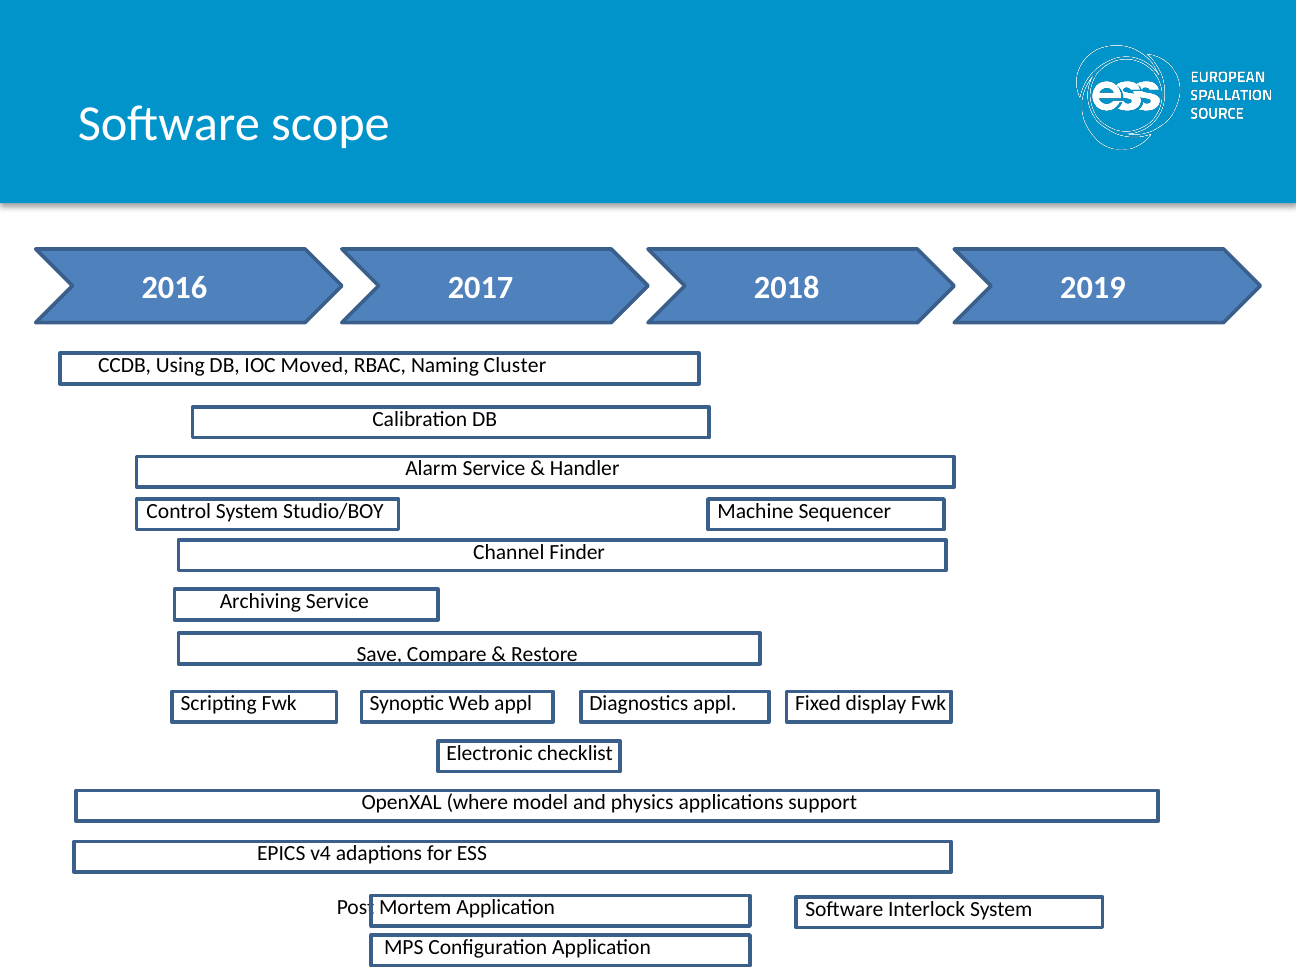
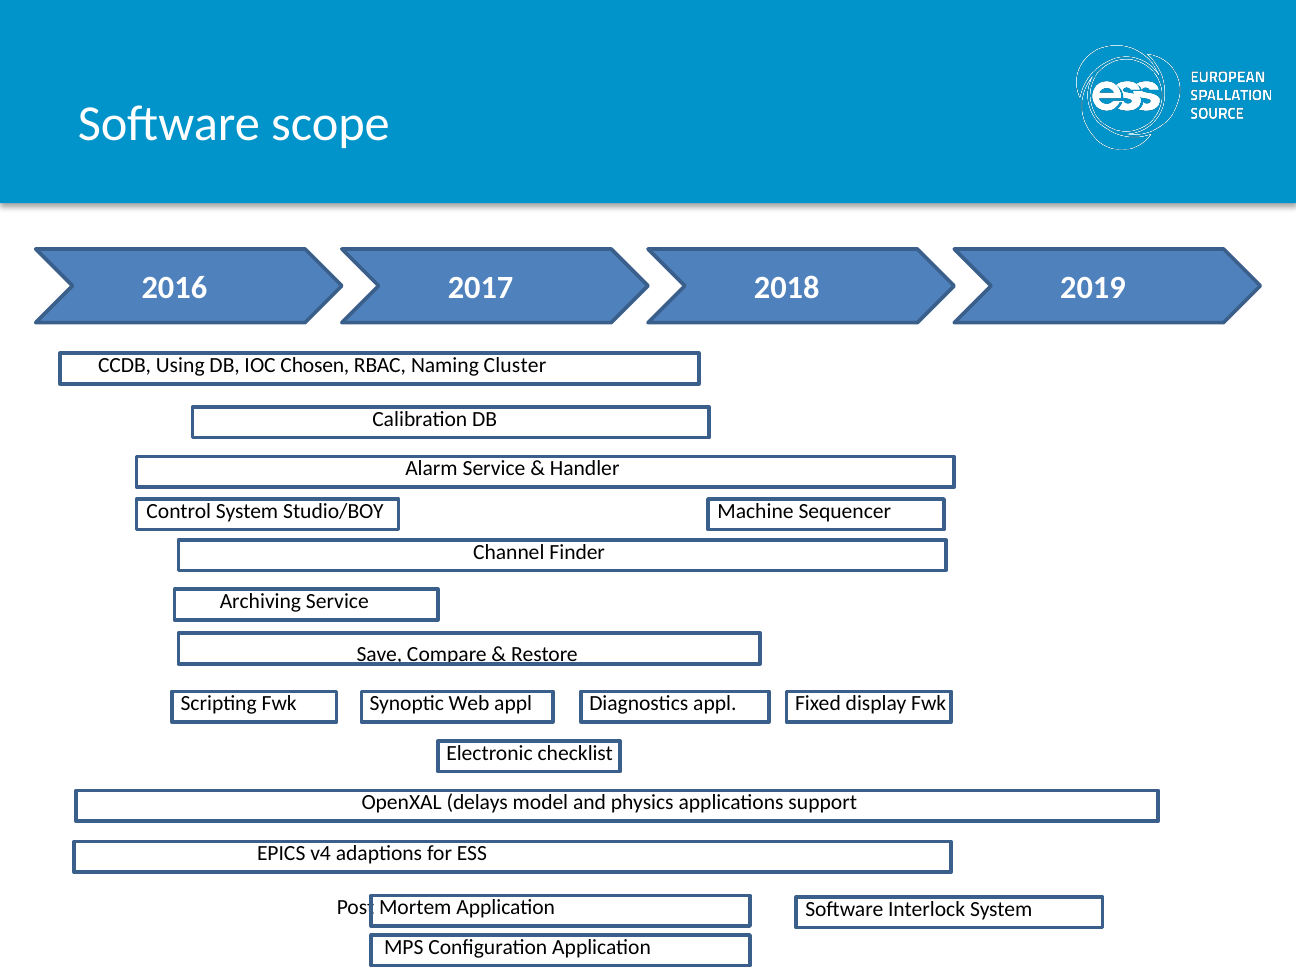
Moved: Moved -> Chosen (315, 365)
where: where -> delays (477, 803)
